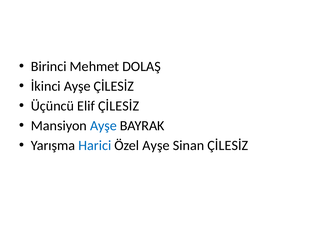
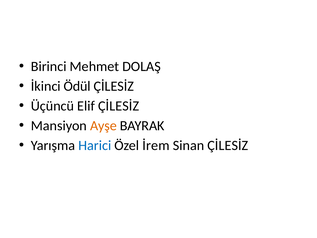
İkinci Ayşe: Ayşe -> Ödül (77, 86)
Ayşe colour: blue -> orange (103, 126)
Özel Ayşe: Ayşe -> İrem (156, 145)
